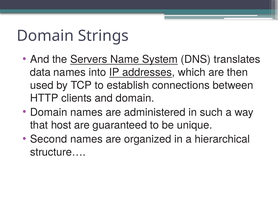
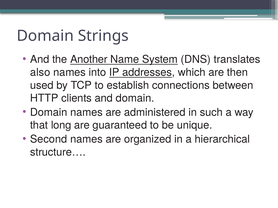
Servers: Servers -> Another (89, 60)
data: data -> also (40, 73)
host: host -> long (61, 125)
